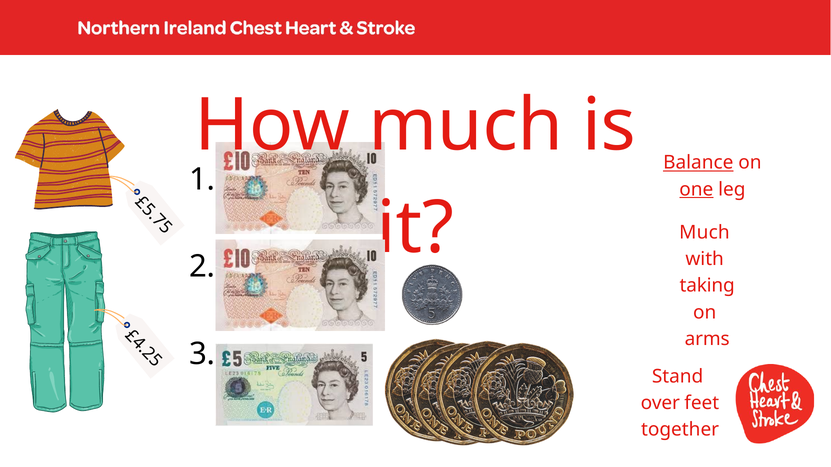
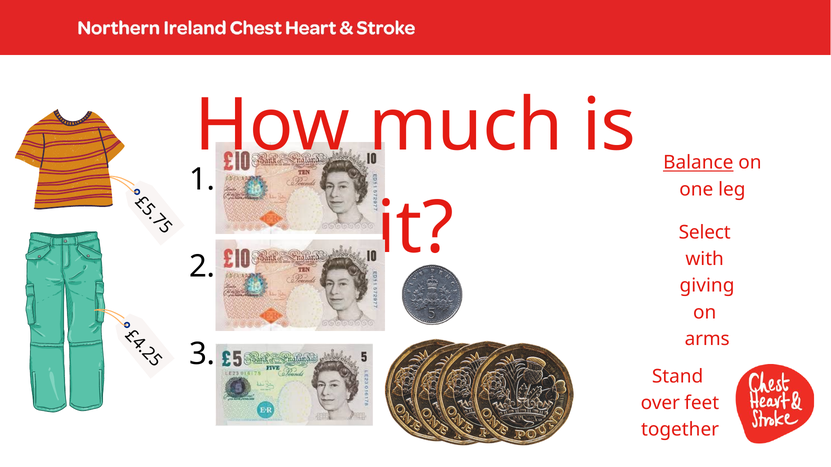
one underline: present -> none (696, 189)
Much: Much -> Select (705, 233)
taking: taking -> giving (707, 286)
